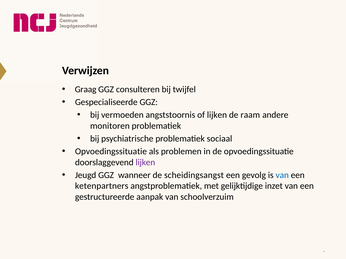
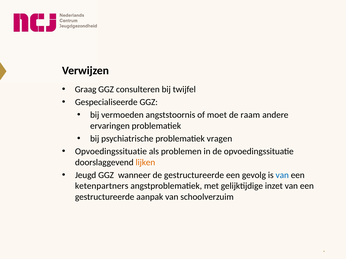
of lijken: lijken -> moet (217, 115)
monitoren: monitoren -> ervaringen (110, 126)
sociaal: sociaal -> vragen (220, 139)
lijken colour: purple -> orange (145, 163)
de scheidingsangst: scheidingsangst -> gestructureerde (194, 175)
